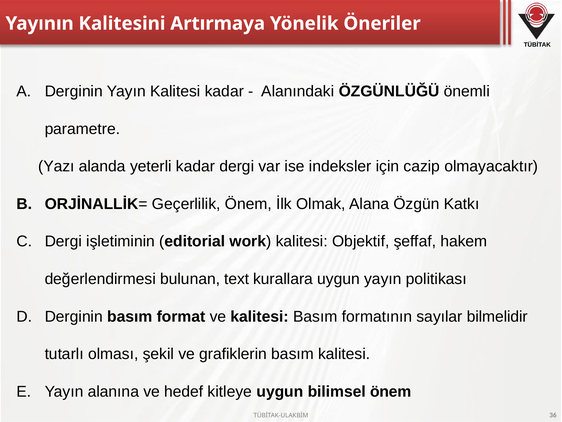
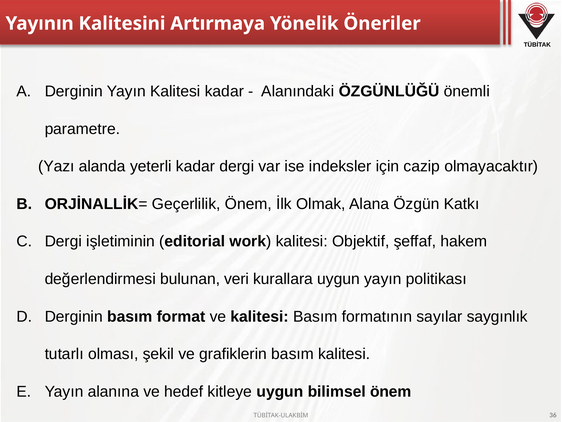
text: text -> veri (237, 279)
bilmelidir: bilmelidir -> saygınlık (497, 316)
